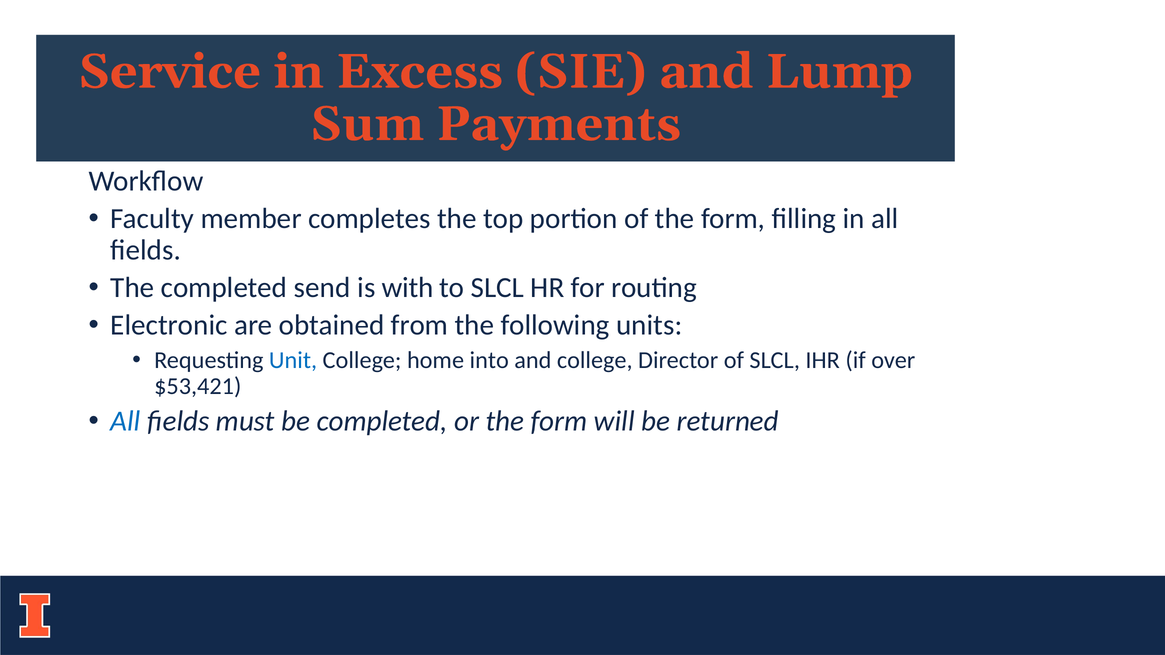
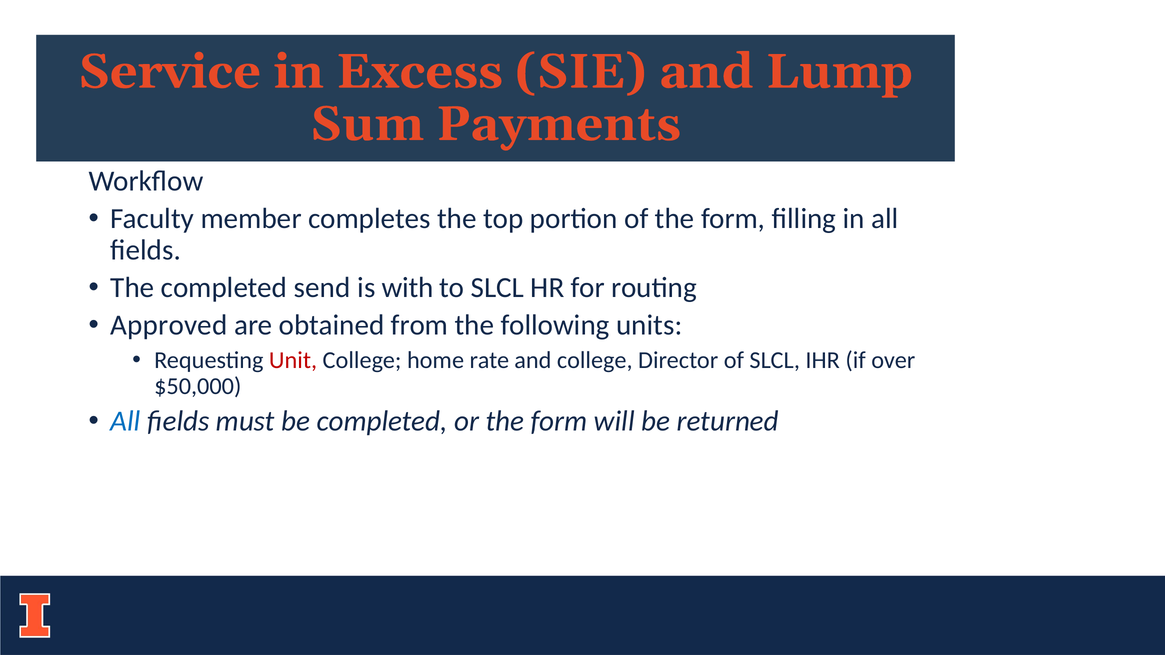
Electronic: Electronic -> Approved (169, 325)
Unit colour: blue -> red (293, 360)
into: into -> rate (489, 360)
$53,421: $53,421 -> $50,000 (198, 387)
